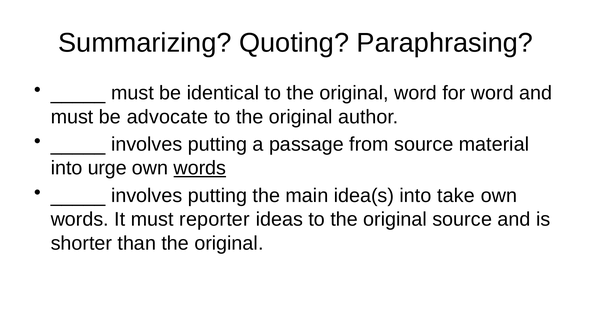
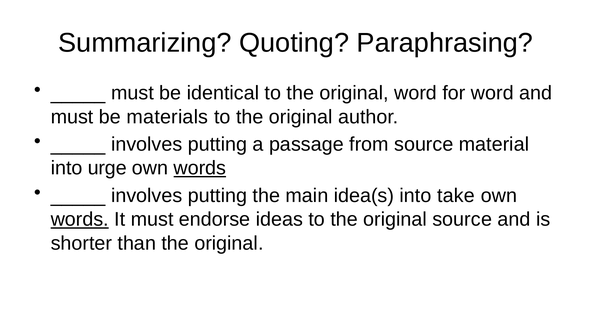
advocate: advocate -> materials (167, 117)
words underline: none -> present (80, 219)
reporter: reporter -> endorse (215, 219)
